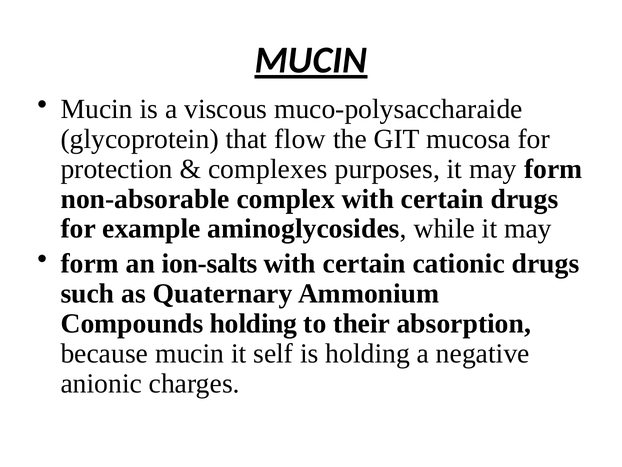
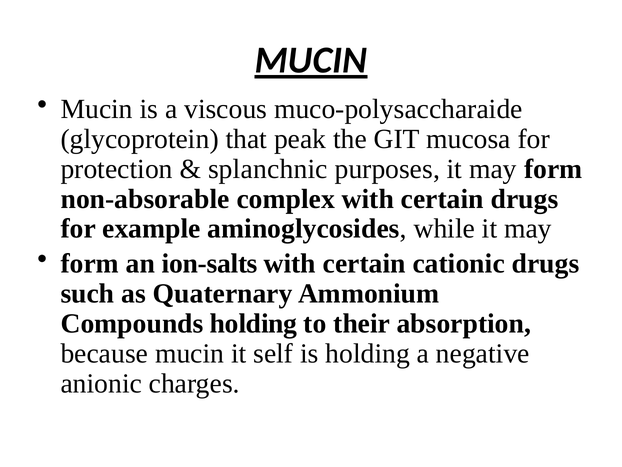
flow: flow -> peak (300, 139)
complexes: complexes -> splanchnic (268, 169)
